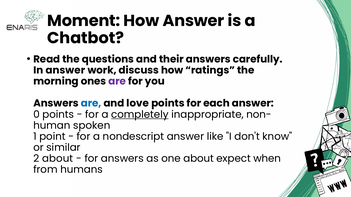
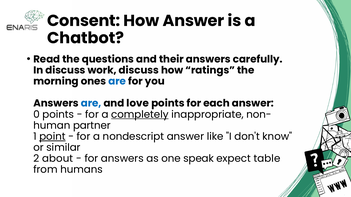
Moment: Moment -> Consent (84, 21)
In answer: answer -> discuss (65, 70)
are colour: purple -> blue (117, 81)
spoken: spoken -> partner (92, 126)
point underline: none -> present (52, 137)
one about: about -> speak (199, 159)
when: when -> table (267, 159)
